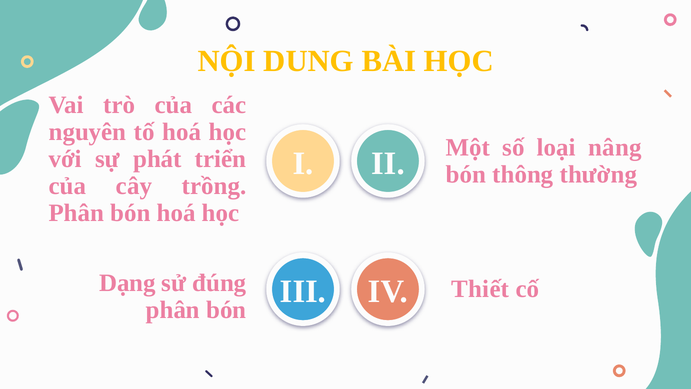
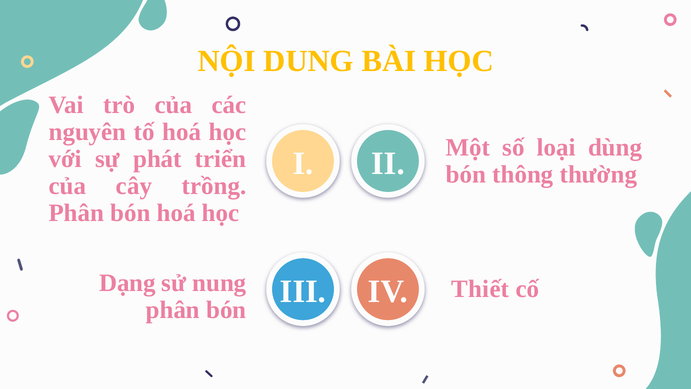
nâng: nâng -> dùng (615, 147)
đúng: đúng -> nung (219, 283)
